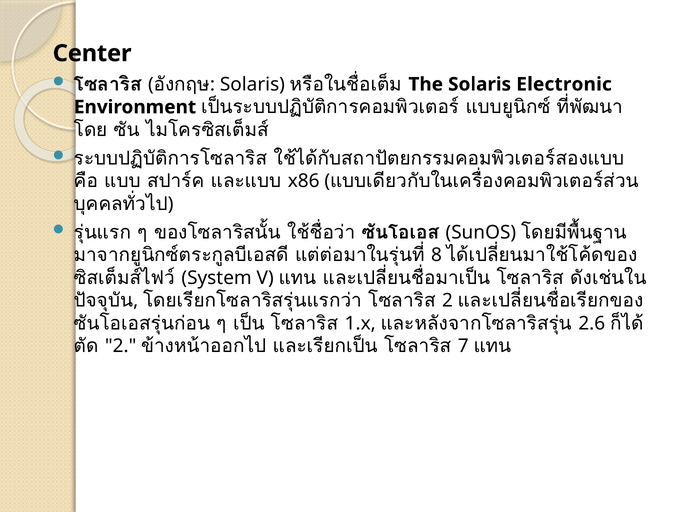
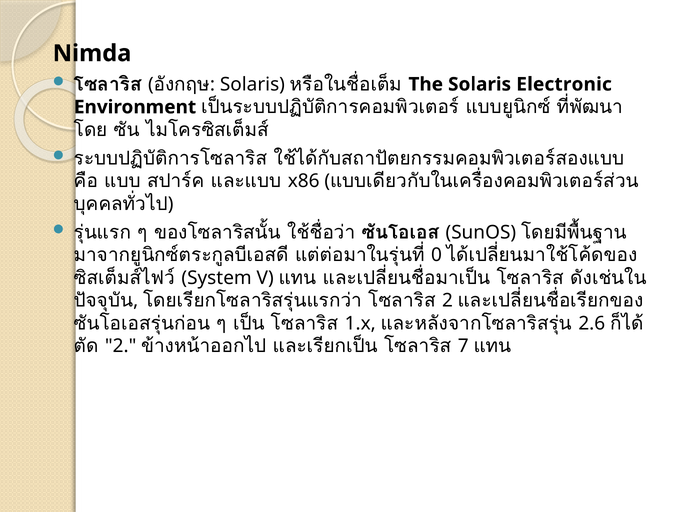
Center: Center -> Nimda (92, 53)
8: 8 -> 0 (437, 255)
